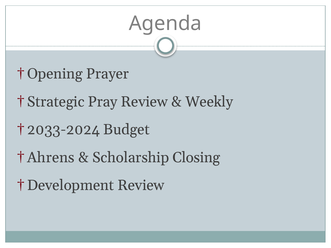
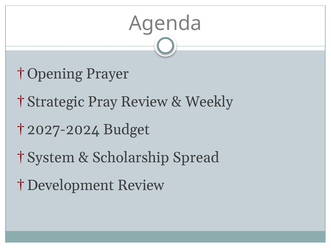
2033-2024: 2033-2024 -> 2027-2024 (63, 130)
Ahrens: Ahrens -> System (51, 158)
Closing: Closing -> Spread (196, 158)
